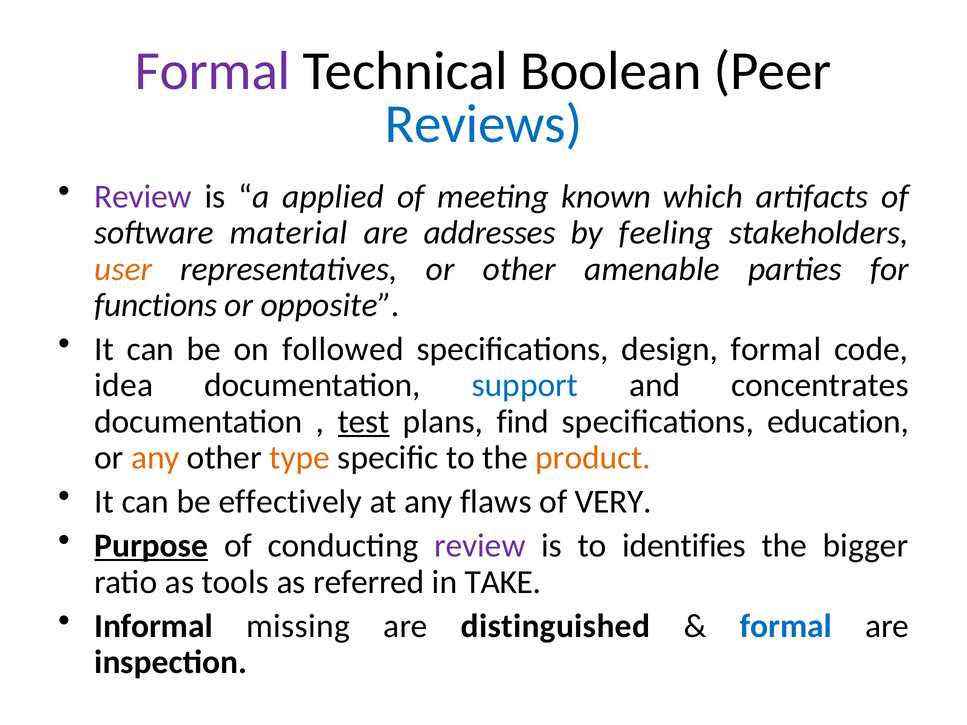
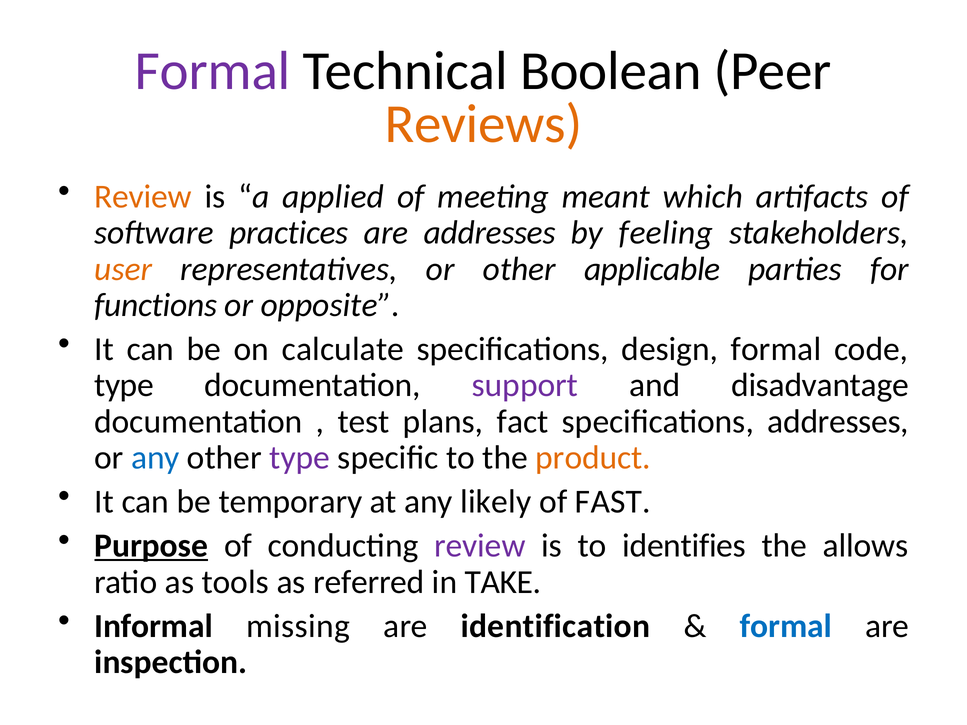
Reviews colour: blue -> orange (483, 124)
Review colour: purple -> orange (143, 197)
known: known -> meant (606, 197)
material: material -> practices (289, 233)
amenable: amenable -> applicable (652, 269)
followed: followed -> calculate (343, 349)
idea: idea -> type (124, 386)
support colour: blue -> purple (525, 386)
concentrates: concentrates -> disadvantage (820, 386)
test underline: present -> none (364, 422)
find: find -> fact (523, 422)
specifications education: education -> addresses (838, 422)
any colour: orange -> blue (155, 458)
type colour: orange -> purple (300, 458)
effectively: effectively -> temporary (290, 502)
flaws: flaws -> likely (496, 502)
VERY: VERY -> FAST (613, 502)
bigger: bigger -> allows (866, 546)
distinguished: distinguished -> identification (555, 626)
